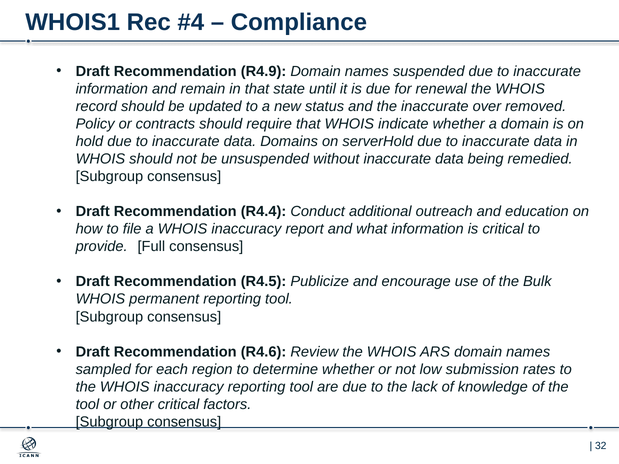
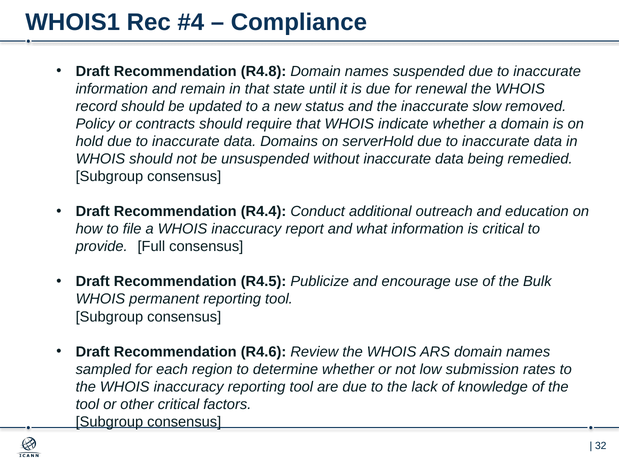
R4.9: R4.9 -> R4.8 (264, 71)
over: over -> slow (487, 106)
